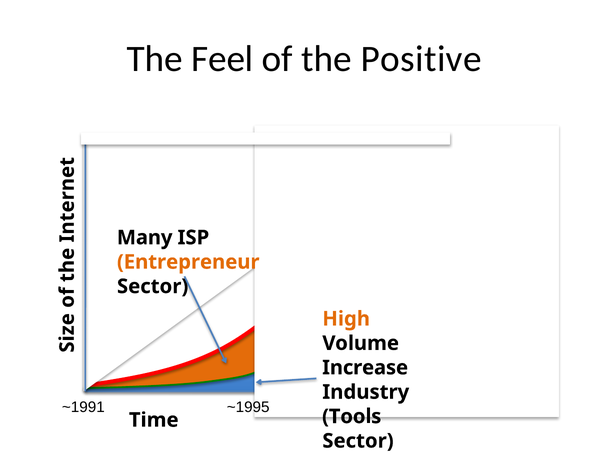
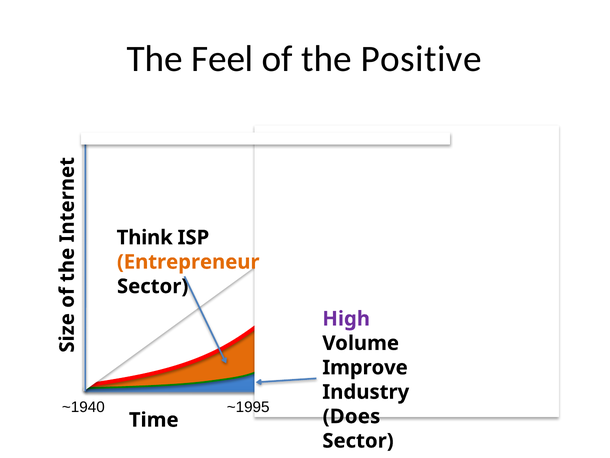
Many: Many -> Think (145, 237)
High colour: orange -> purple (346, 318)
Increase: Increase -> Improve (365, 367)
~1991: ~1991 -> ~1940 (83, 407)
Tools: Tools -> Does (352, 416)
